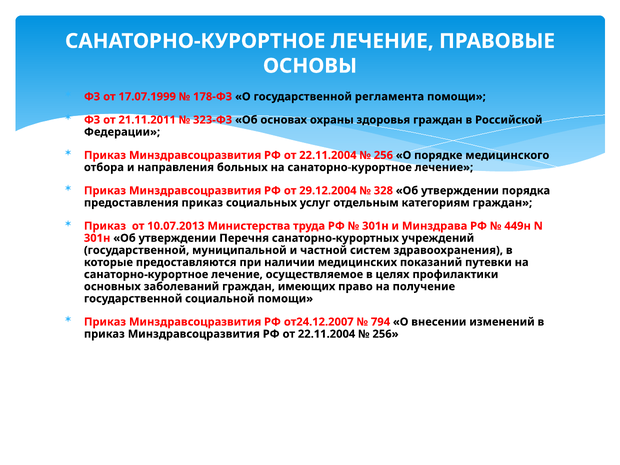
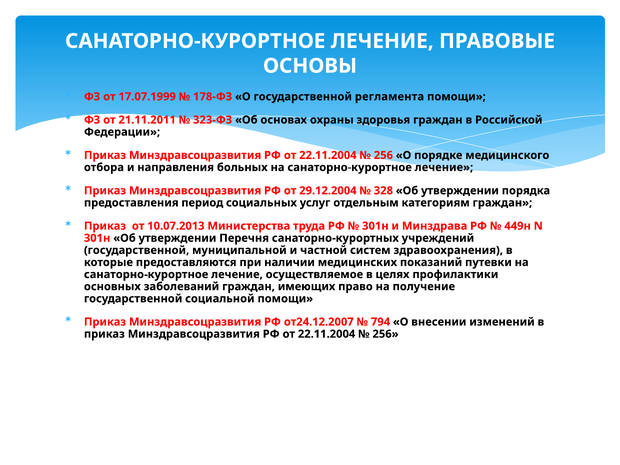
предоставления приказ: приказ -> период (202, 203)
